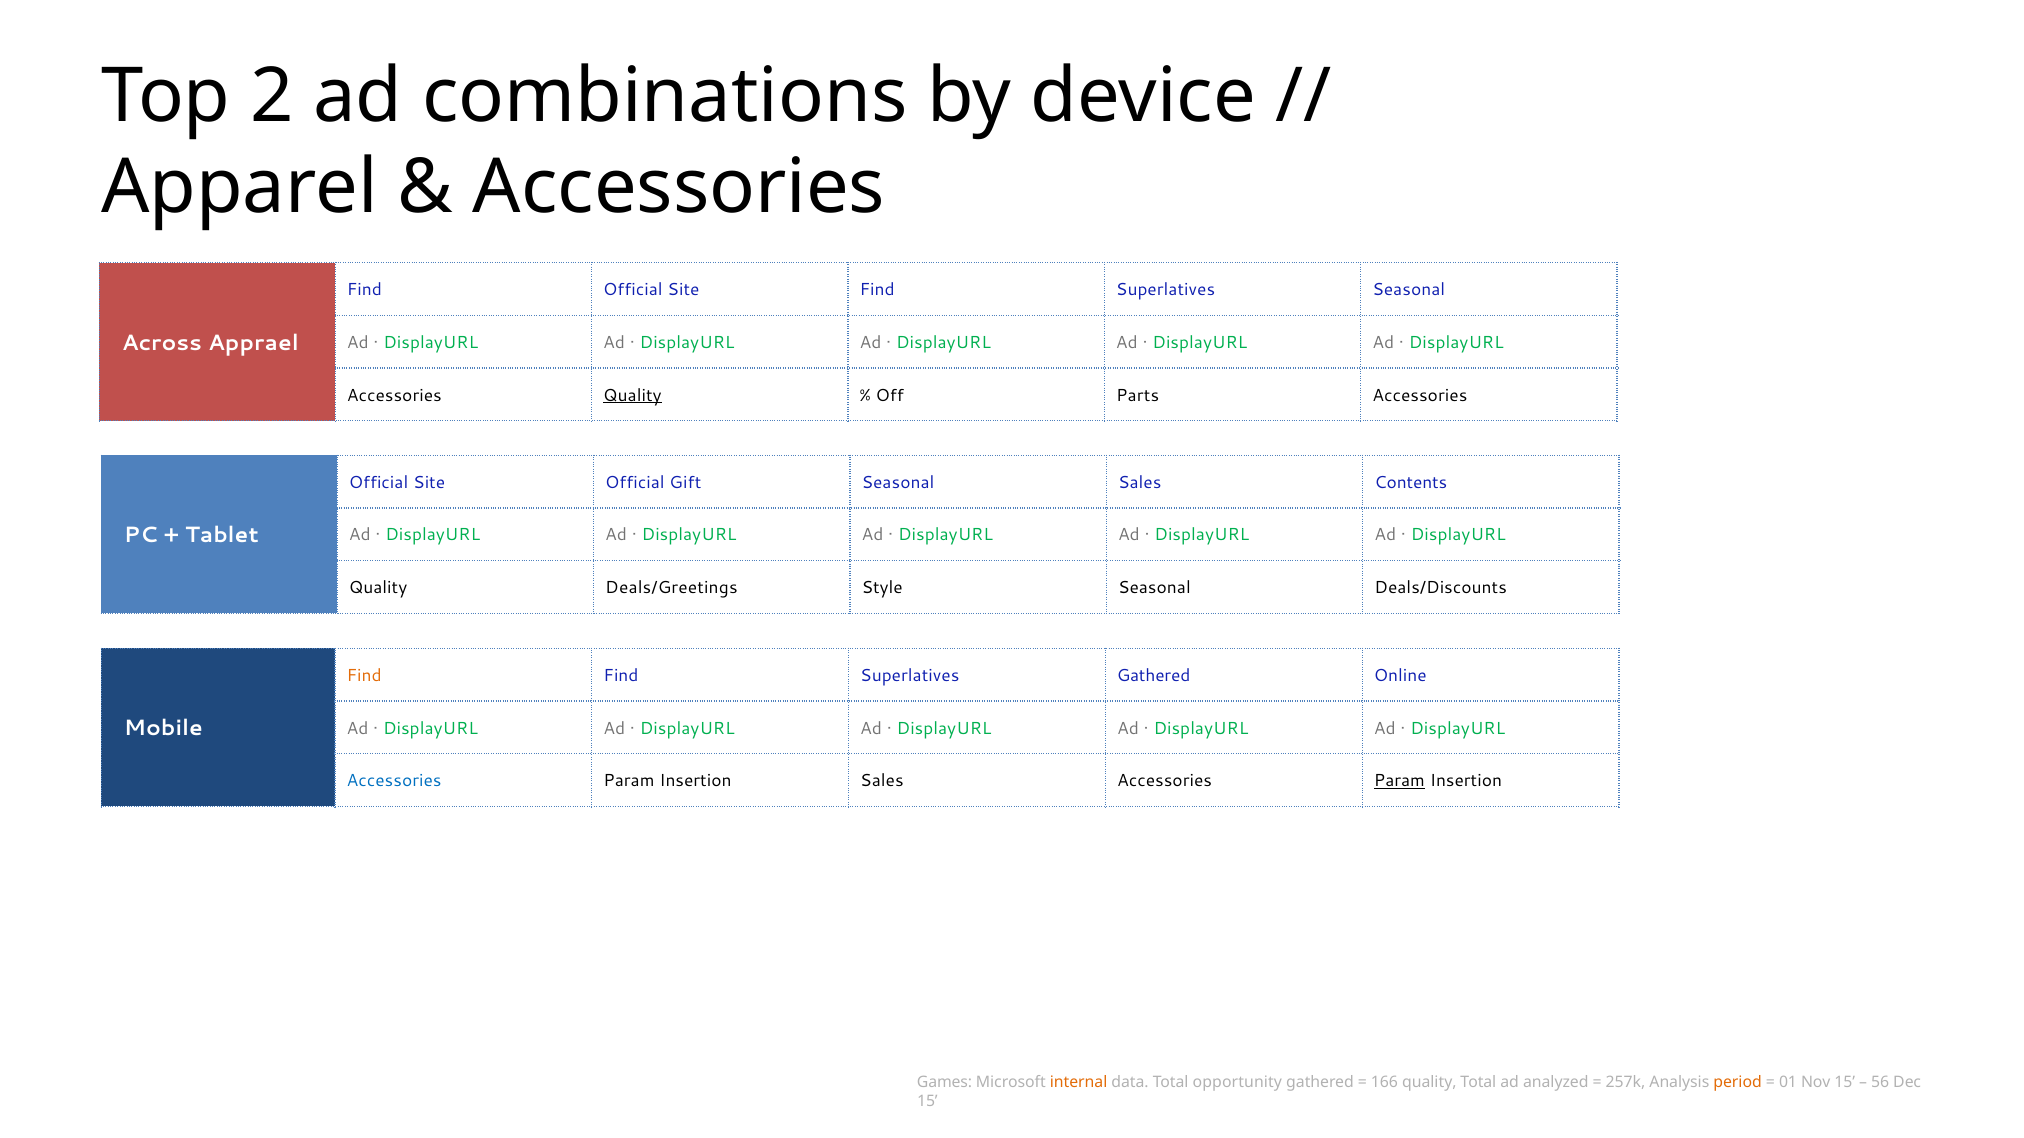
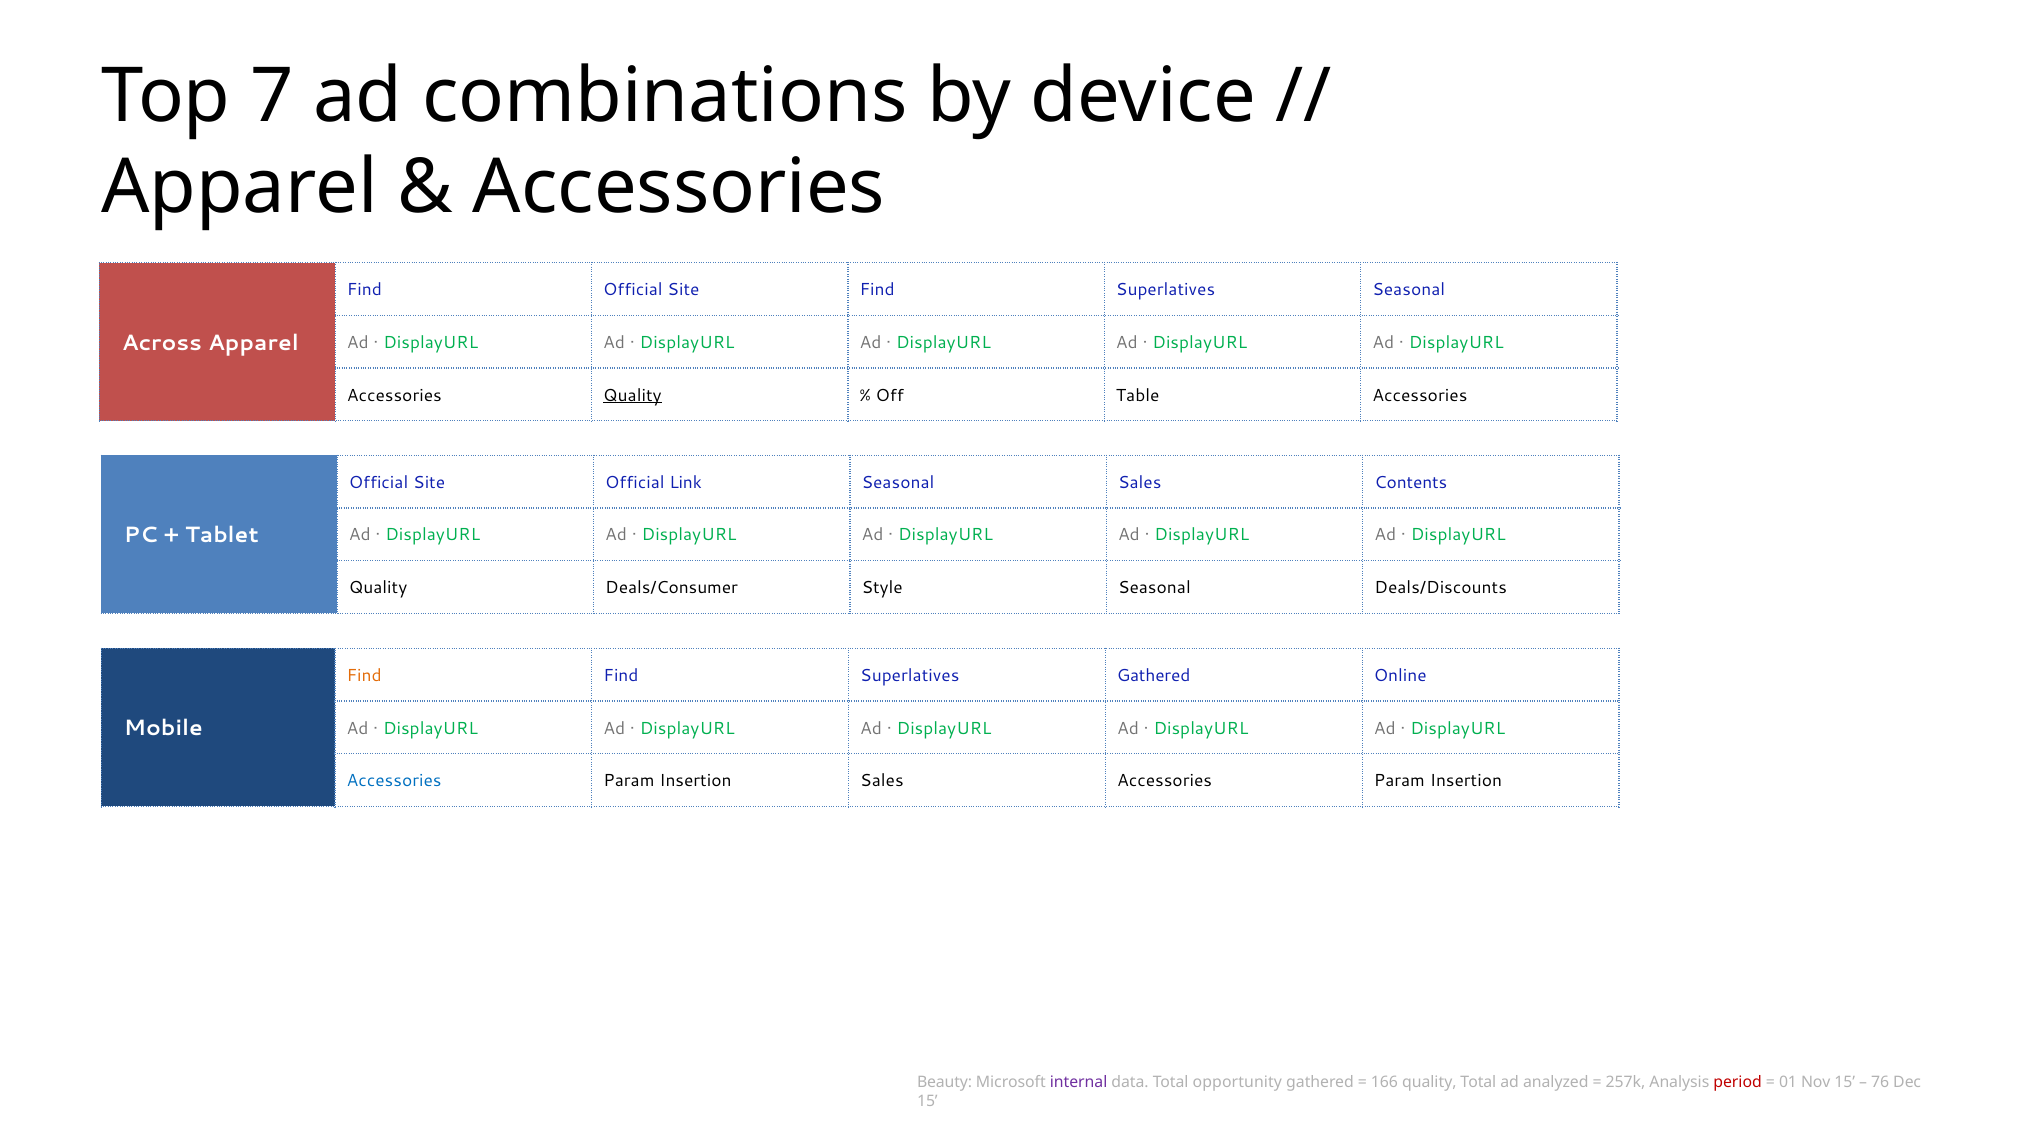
2: 2 -> 7 (272, 96)
Across Apprael: Apprael -> Apparel (254, 343)
Parts: Parts -> Table (1138, 395)
Gift: Gift -> Link (686, 483)
Deals/Greetings: Deals/Greetings -> Deals/Consumer (672, 588)
Param underline: present -> none (1399, 781)
Games: Games -> Beauty (945, 1083)
internal colour: orange -> purple (1079, 1083)
period colour: orange -> red (1738, 1083)
56: 56 -> 76 (1880, 1083)
